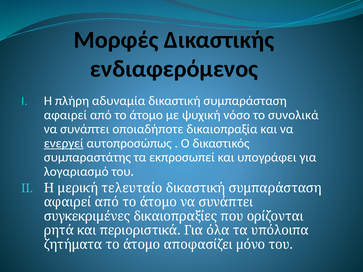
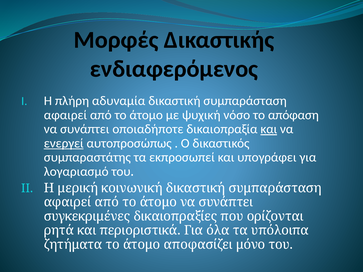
συνολικά: συνολικά -> απόφαση (293, 115)
και underline: none -> present (269, 129)
τελευταίο: τελευταίο -> κοινωνική (132, 188)
